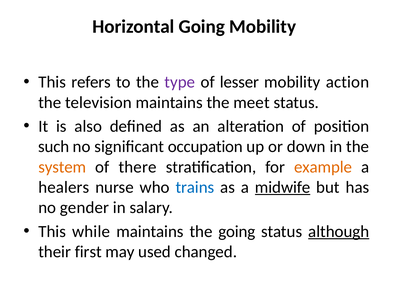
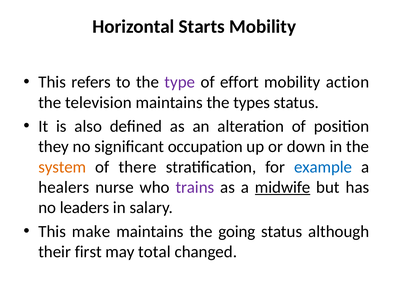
Horizontal Going: Going -> Starts (202, 27)
lesser: lesser -> effort (239, 82)
meet: meet -> types (252, 102)
such: such -> they (54, 147)
example colour: orange -> blue (323, 167)
trains colour: blue -> purple (195, 187)
gender: gender -> leaders (85, 207)
while: while -> make (91, 231)
although underline: present -> none (339, 231)
used: used -> total (154, 252)
